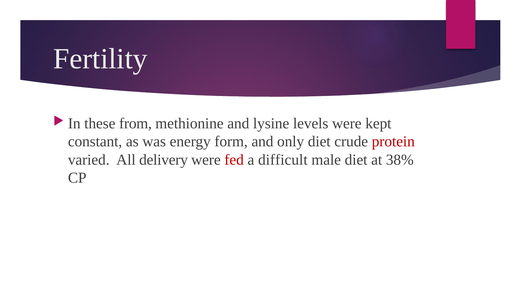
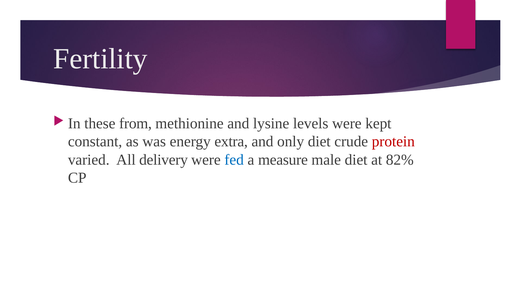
form: form -> extra (231, 142)
fed colour: red -> blue (234, 160)
difficult: difficult -> measure (283, 160)
38%: 38% -> 82% (400, 160)
